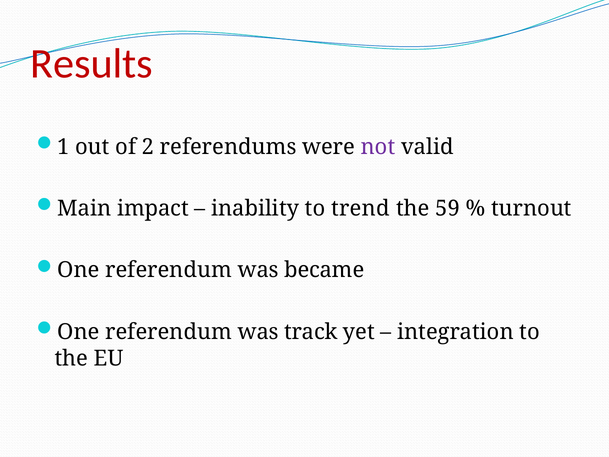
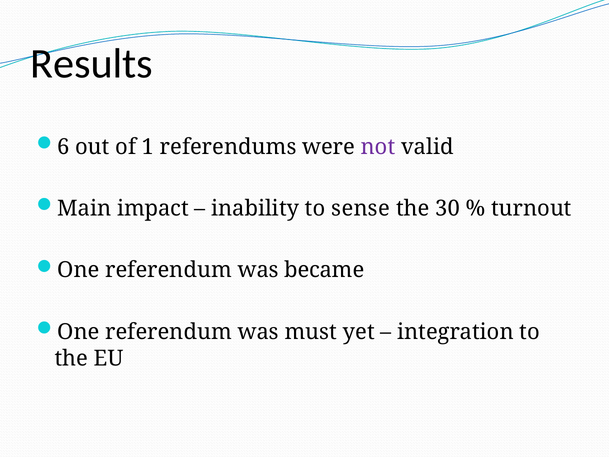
Results colour: red -> black (92, 64)
1: 1 -> 6 (63, 147)
2: 2 -> 1 (148, 147)
trend: trend -> sense (361, 208)
59: 59 -> 30 (448, 208)
track: track -> must (311, 332)
